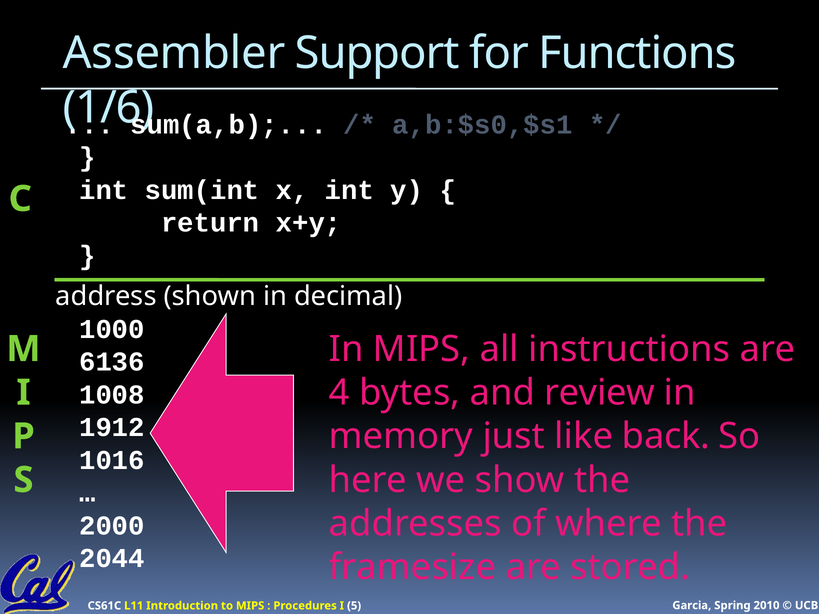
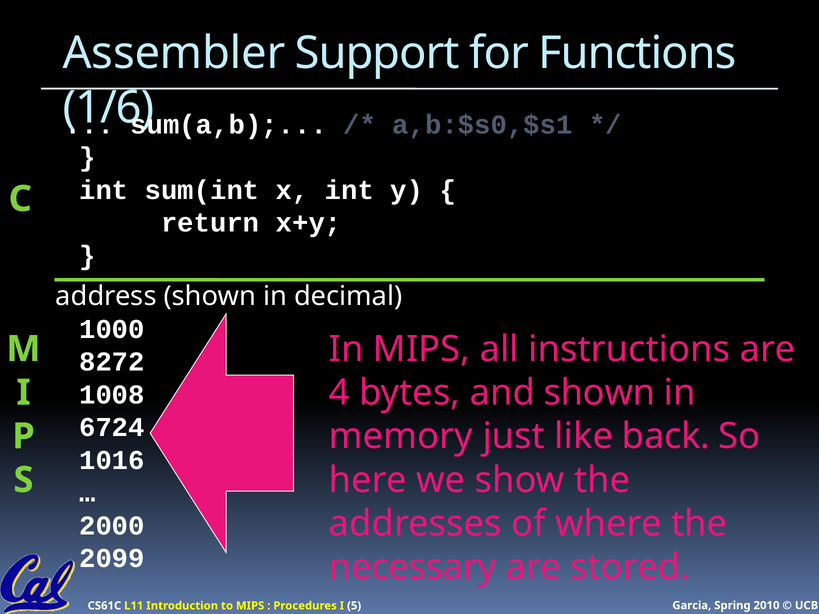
6136: 6136 -> 8272 (112, 362)
and review: review -> shown (600, 393)
1912: 1912 -> 6724 (112, 428)
2044: 2044 -> 2099 (112, 559)
framesize: framesize -> necessary (413, 568)
